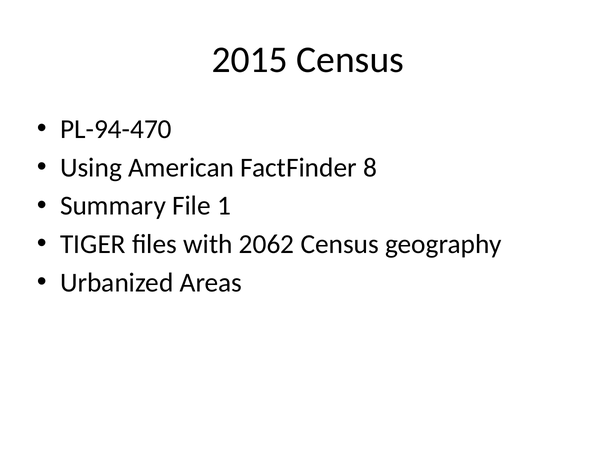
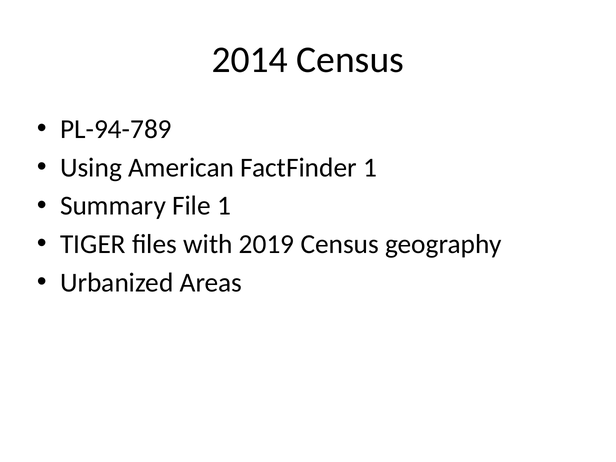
2015: 2015 -> 2014 (250, 60)
PL-94-470: PL-94-470 -> PL-94-789 (116, 129)
FactFinder 8: 8 -> 1 (370, 168)
2062: 2062 -> 2019 (267, 244)
